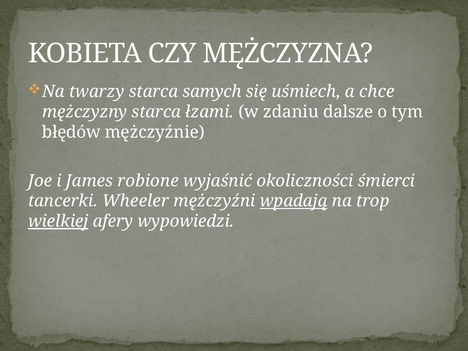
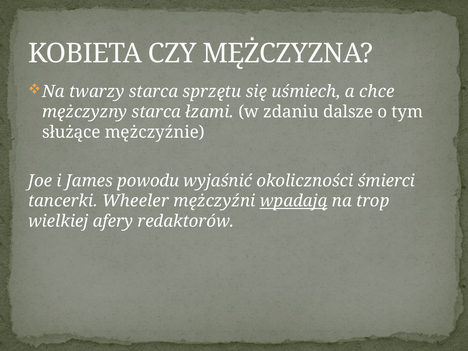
samych: samych -> sprzętu (212, 92)
błędów: błędów -> służące (71, 132)
robione: robione -> powodu (148, 181)
wielkiej underline: present -> none (58, 221)
wypowiedzi: wypowiedzi -> redaktorów (186, 221)
